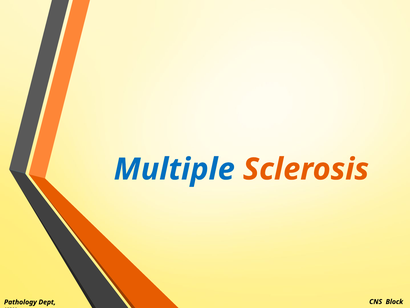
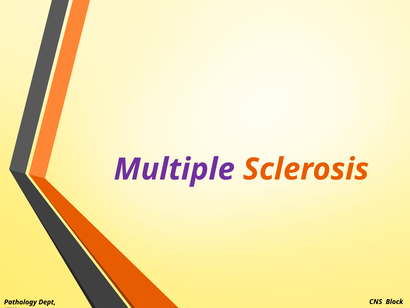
Multiple colour: blue -> purple (174, 169)
